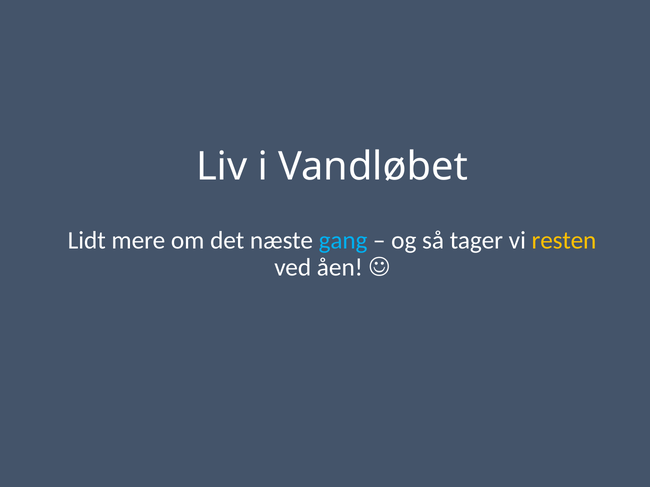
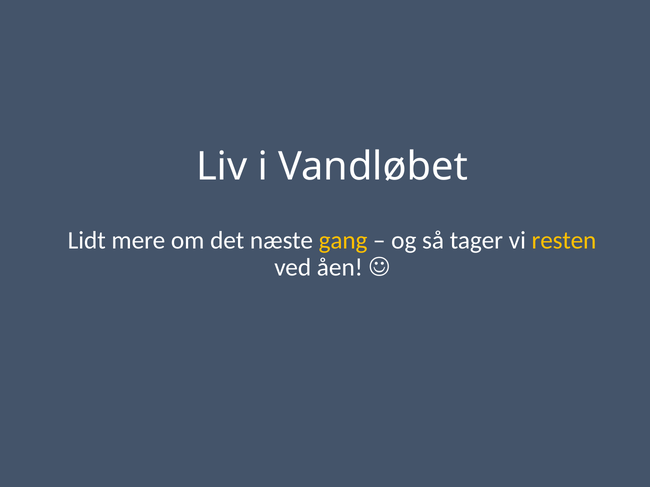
gang colour: light blue -> yellow (343, 240)
